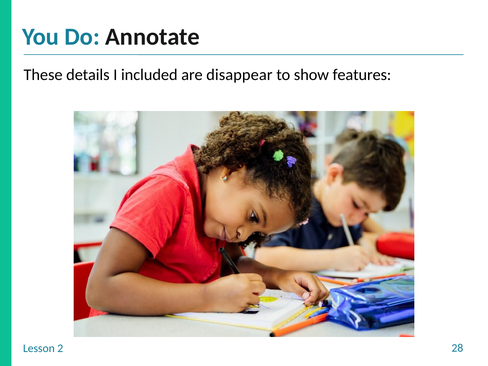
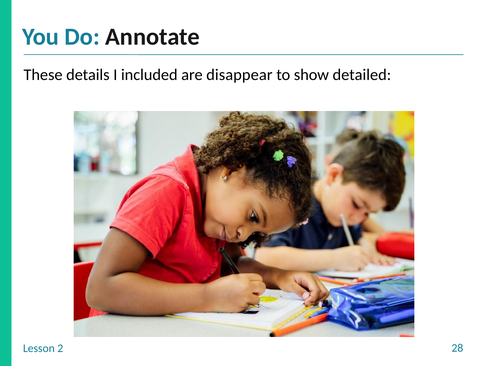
features: features -> detailed (362, 75)
